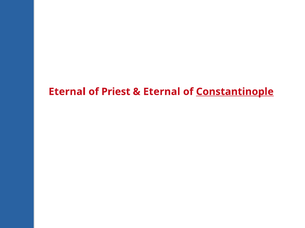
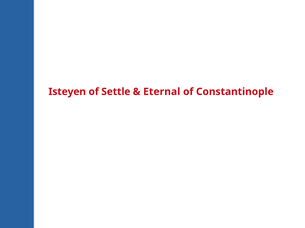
Eternal: Eternal -> Isteyen (67, 92)
Priest: Priest -> Settle (116, 92)
Constantinople underline: present -> none (235, 92)
